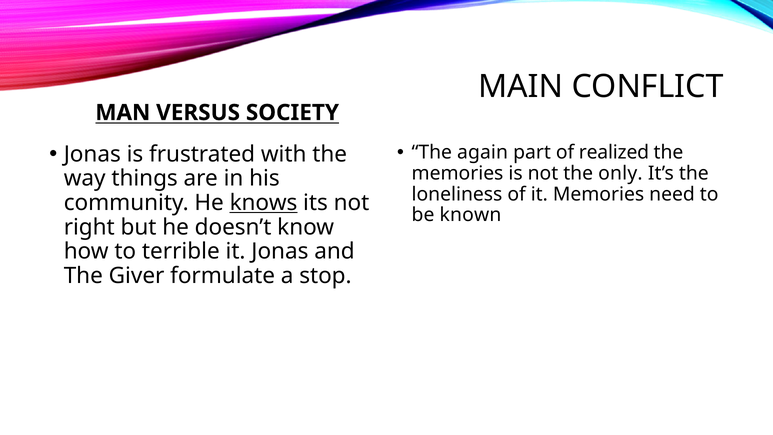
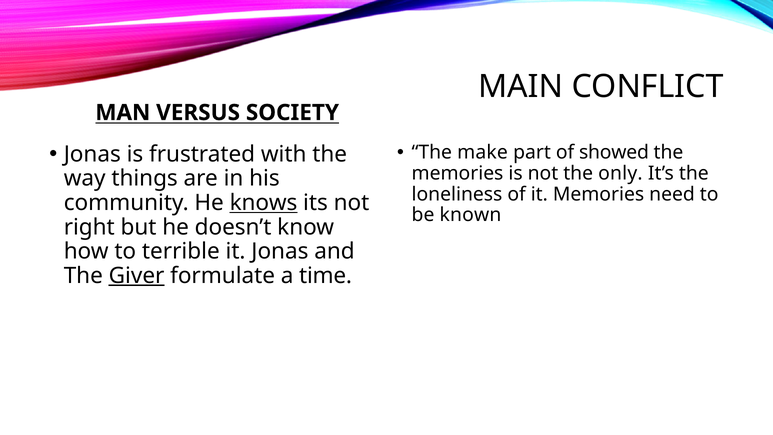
again: again -> make (483, 152)
realized: realized -> showed (614, 152)
Giver underline: none -> present (137, 276)
stop: stop -> time (326, 276)
